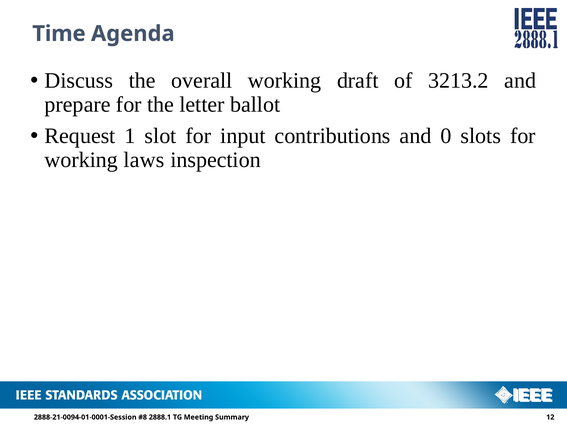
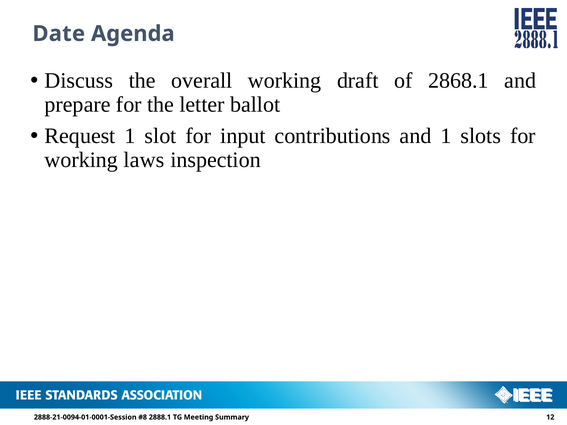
Time: Time -> Date (59, 34)
3213.2: 3213.2 -> 2868.1 (458, 81)
and 0: 0 -> 1 (446, 136)
